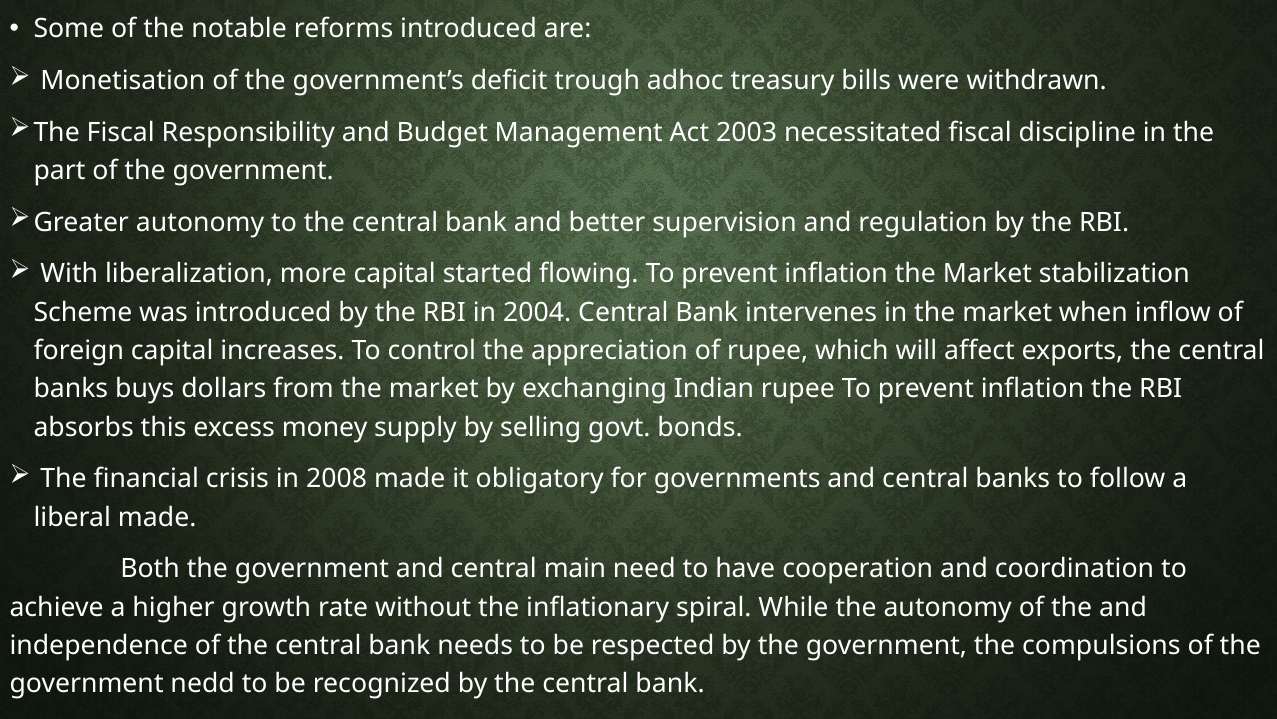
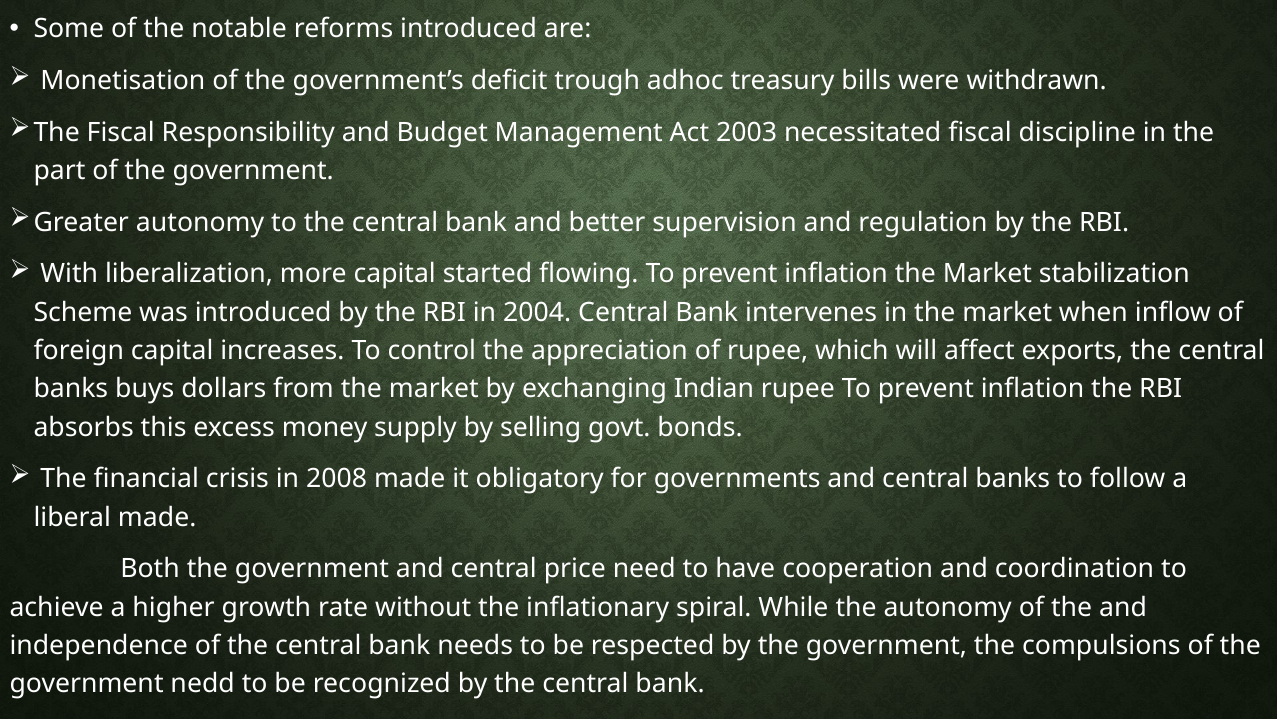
main: main -> price (575, 569)
